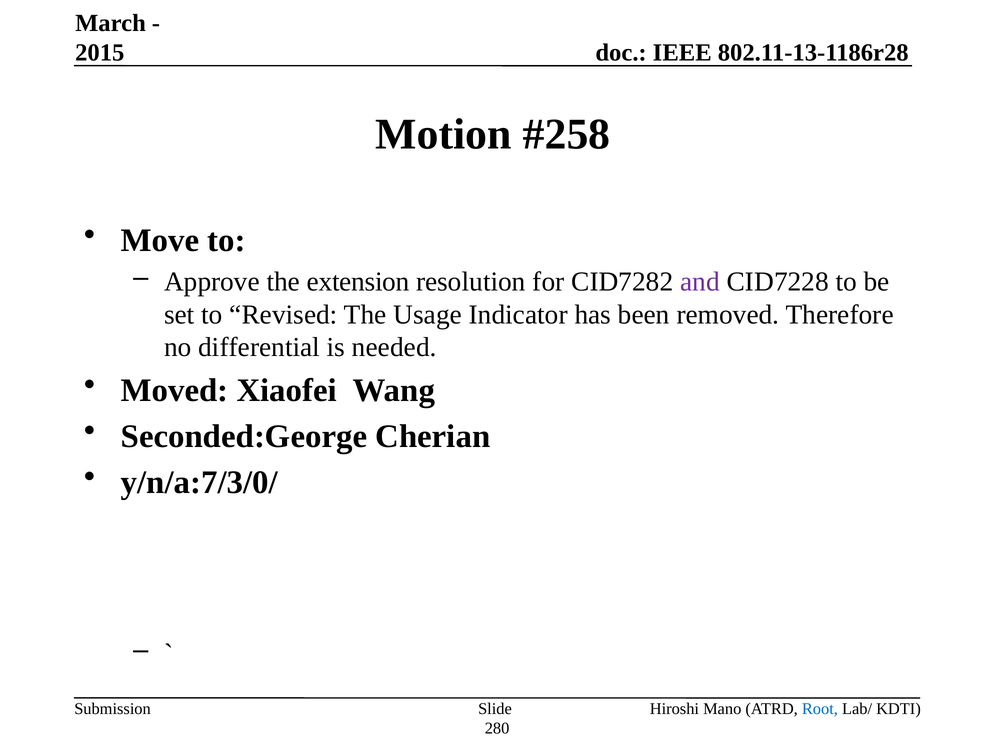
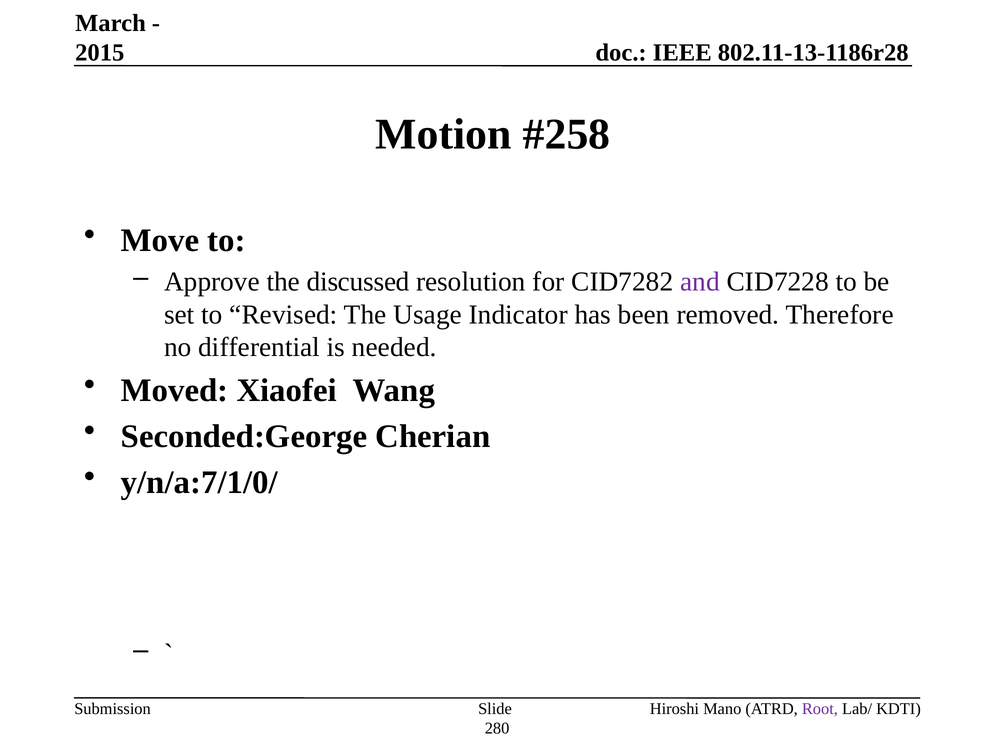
extension: extension -> discussed (358, 282)
y/n/a:7/3/0/: y/n/a:7/3/0/ -> y/n/a:7/1/0/ (199, 483)
Root colour: blue -> purple (820, 709)
